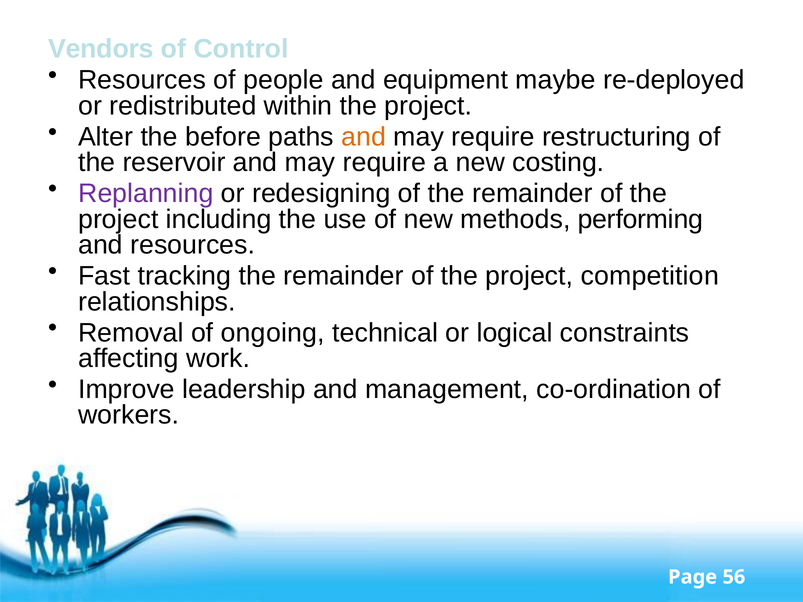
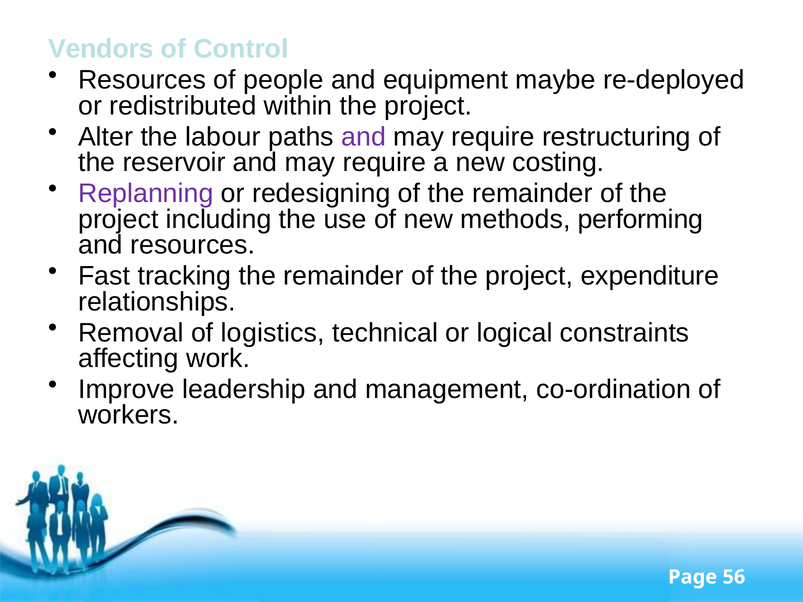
before: before -> labour (223, 137)
and colour: orange -> purple (364, 137)
competition: competition -> expenditure (650, 276)
ongoing: ongoing -> logistics (273, 333)
